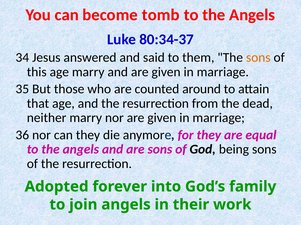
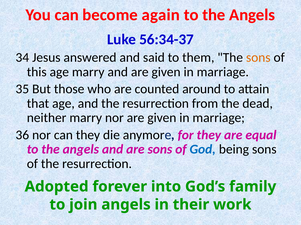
tomb: tomb -> again (161, 15)
80:34-37: 80:34-37 -> 56:34-37 (167, 40)
God colour: black -> blue (203, 150)
